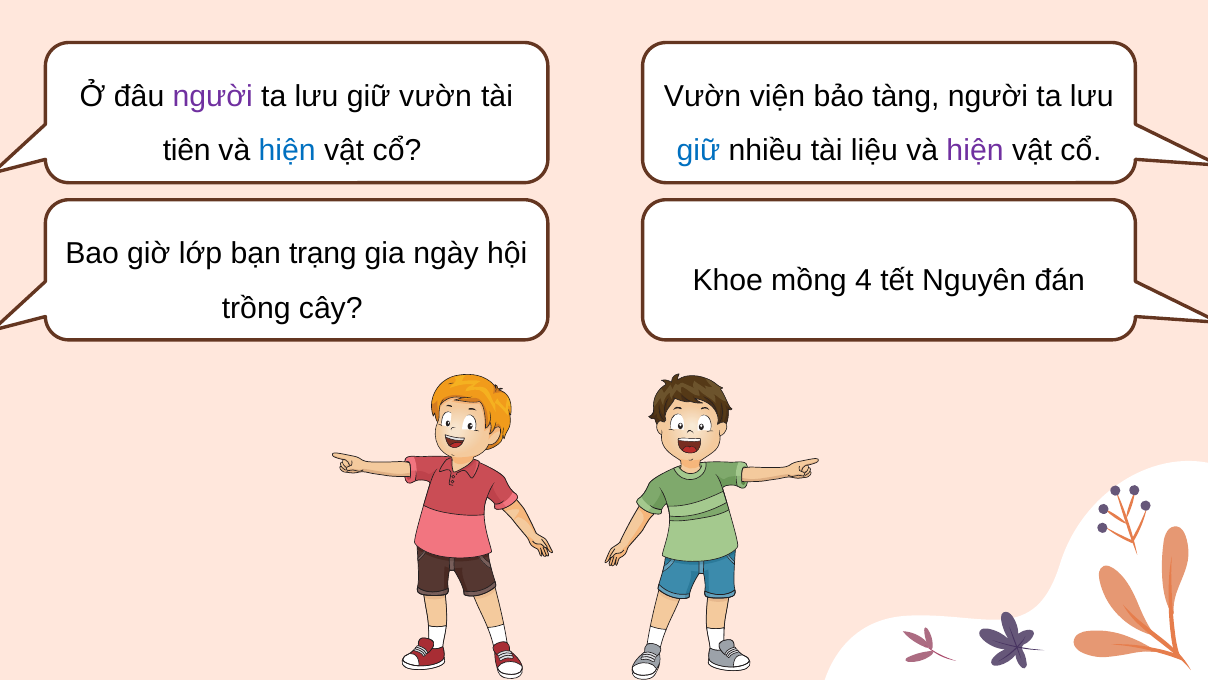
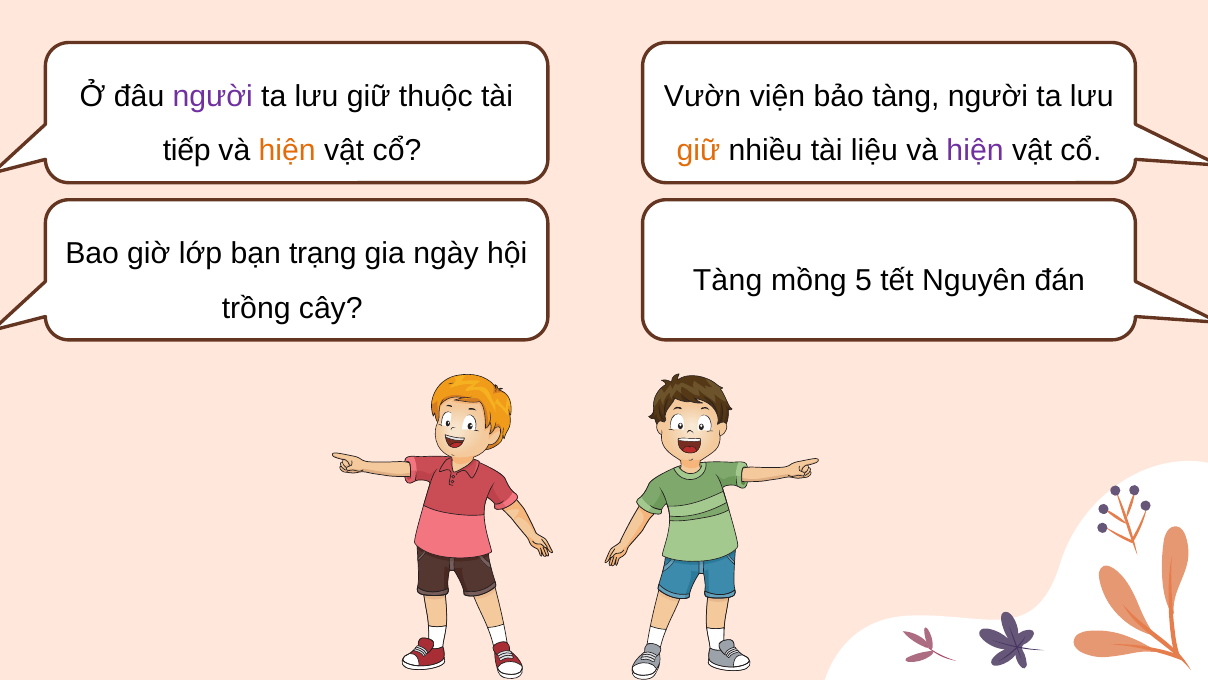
giữ vườn: vườn -> thuộc (436, 96)
tiên: tiên -> tiếp (187, 151)
hiện colour: blue -> orange (287, 151)
giữ colour: blue -> orange (698, 151)
Khoe: Khoe -> Tàng (728, 281)
4: 4 -> 5 (864, 281)
